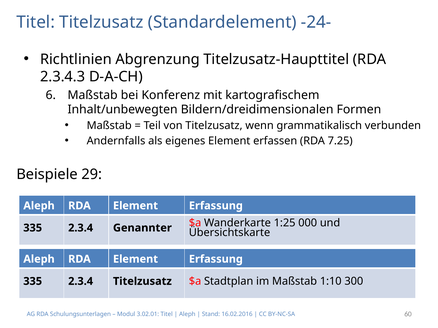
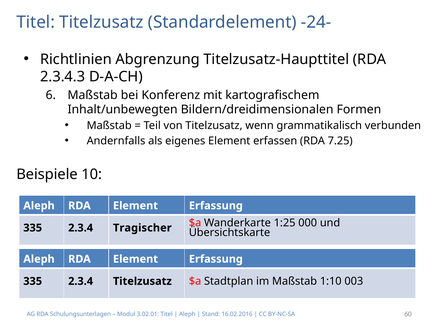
29: 29 -> 10 (92, 175)
Genannter: Genannter -> Tragischer (142, 228)
300: 300 -> 003 (354, 282)
